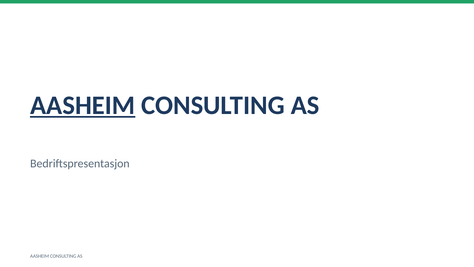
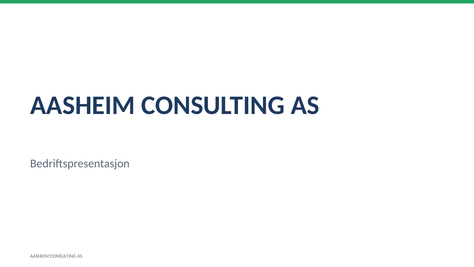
AASHEIM underline: present -> none (83, 105)
